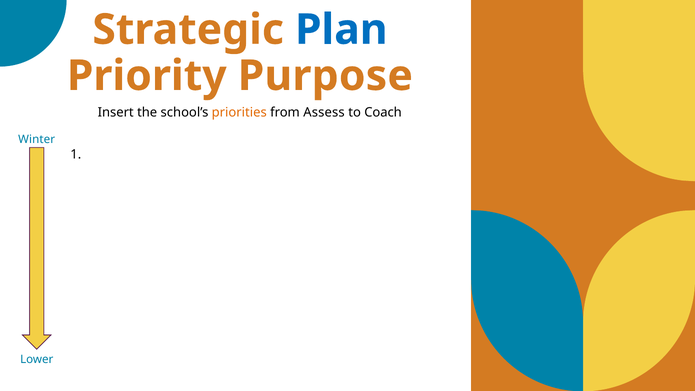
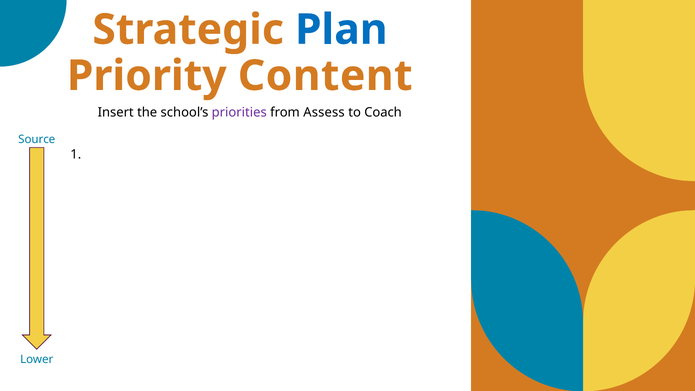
Purpose: Purpose -> Content (325, 76)
priorities colour: orange -> purple (239, 112)
Winter: Winter -> Source (37, 139)
